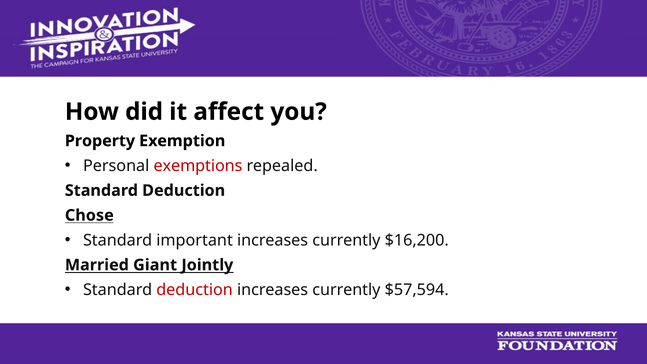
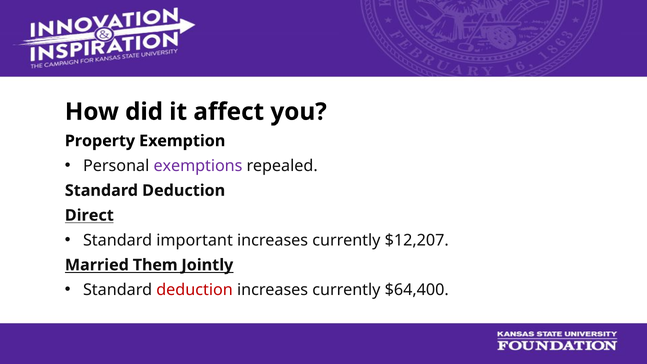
exemptions colour: red -> purple (198, 166)
Chose: Chose -> Direct (89, 215)
$16,200: $16,200 -> $12,207 (417, 240)
Giant: Giant -> Them (155, 265)
$57,594: $57,594 -> $64,400 (417, 290)
